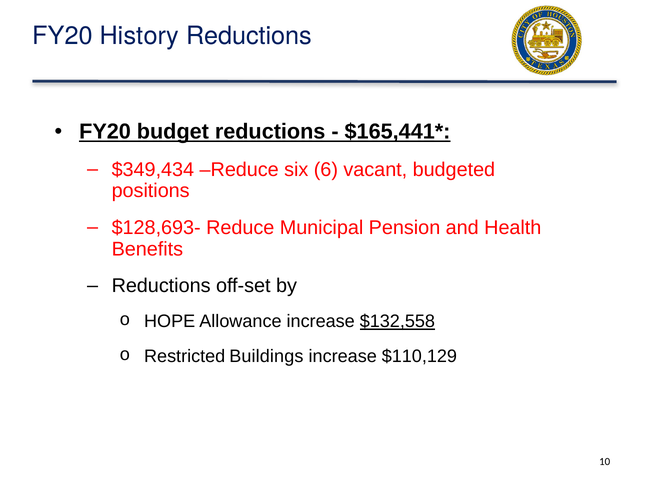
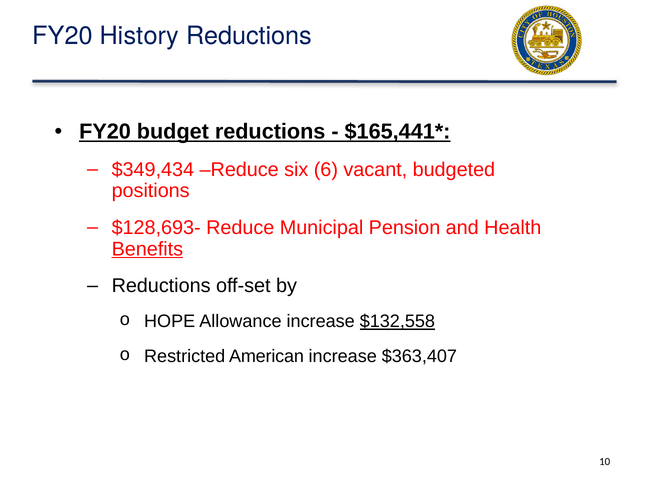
Benefits underline: none -> present (147, 249)
Buildings: Buildings -> American (267, 356)
$110,129: $110,129 -> $363,407 (419, 356)
